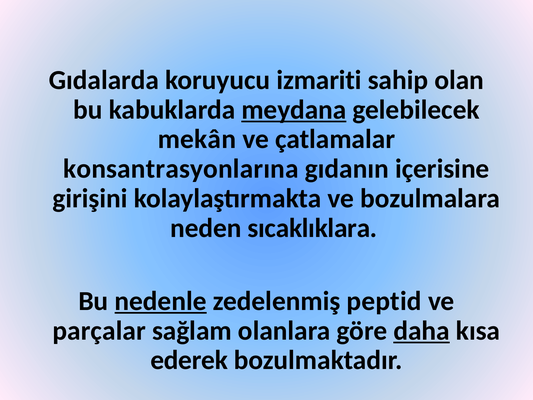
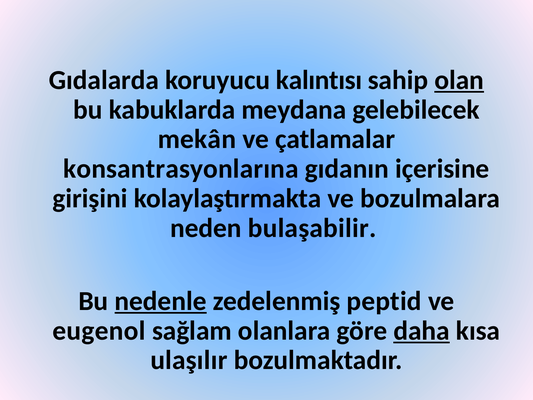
izmariti: izmariti -> kalıntısı (319, 80)
olan underline: none -> present (459, 80)
meydana underline: present -> none (294, 110)
sıcaklıklara: sıcaklıklara -> bulaşabilir (312, 228)
parçalar: parçalar -> eugenol (99, 330)
ederek: ederek -> ulaşılır (189, 360)
